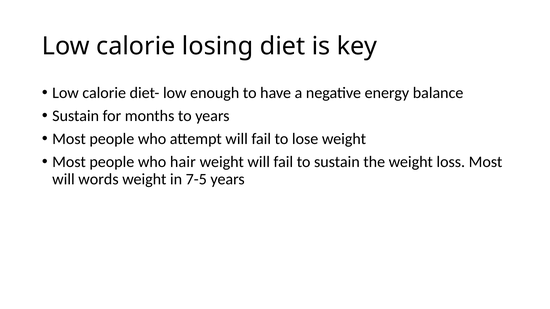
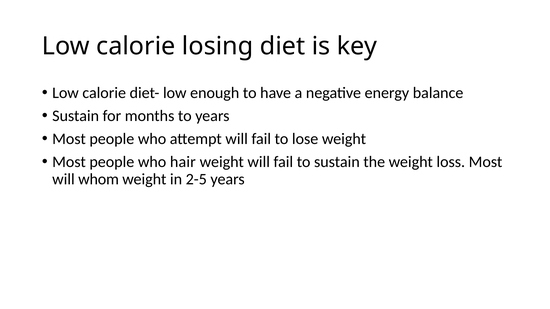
words: words -> whom (99, 179)
7-5: 7-5 -> 2-5 (196, 179)
